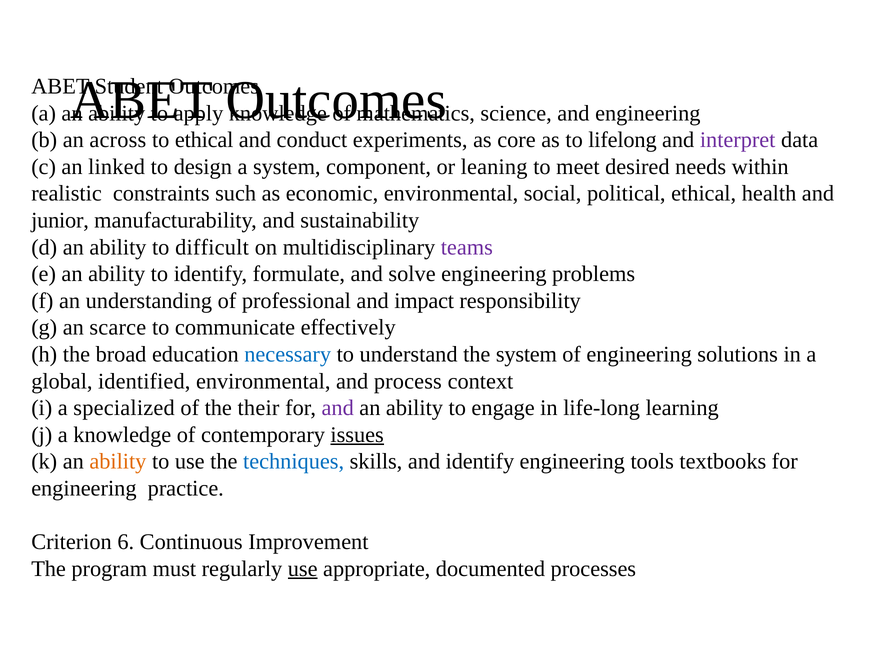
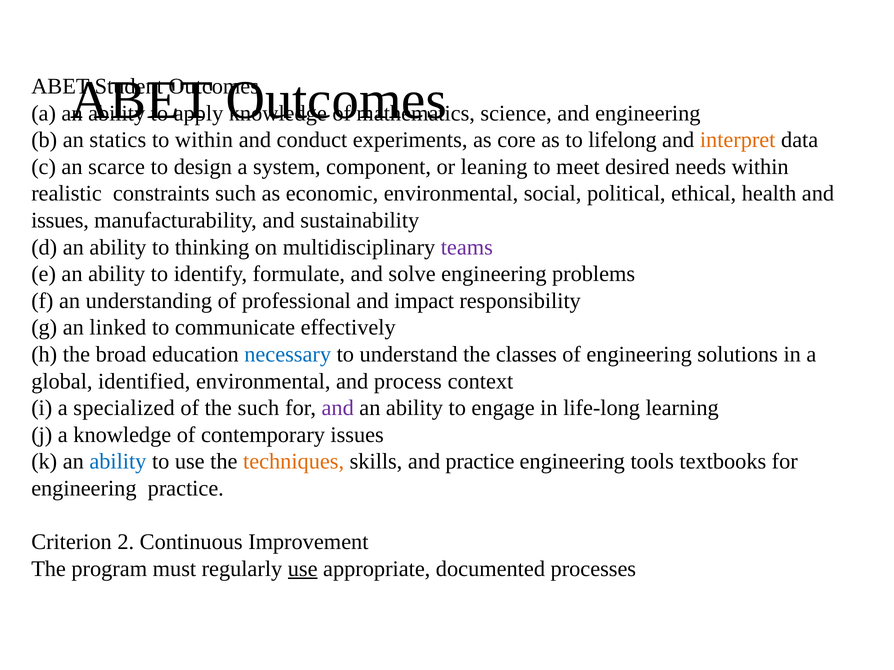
across: across -> statics (118, 140)
to ethical: ethical -> within (204, 140)
interpret colour: purple -> orange (738, 140)
linked: linked -> scarce (117, 167)
junior: junior -> issues (60, 221)
difficult: difficult -> thinking (212, 247)
scarce: scarce -> linked (118, 328)
the system: system -> classes (526, 355)
the their: their -> such (258, 408)
issues underline: present -> none (357, 435)
ability colour: orange -> blue (118, 462)
techniques colour: blue -> orange (294, 462)
and identify: identify -> practice (480, 462)
6: 6 -> 2 (126, 542)
